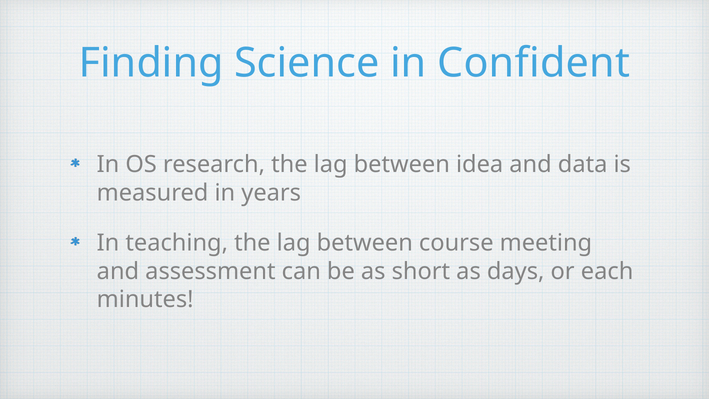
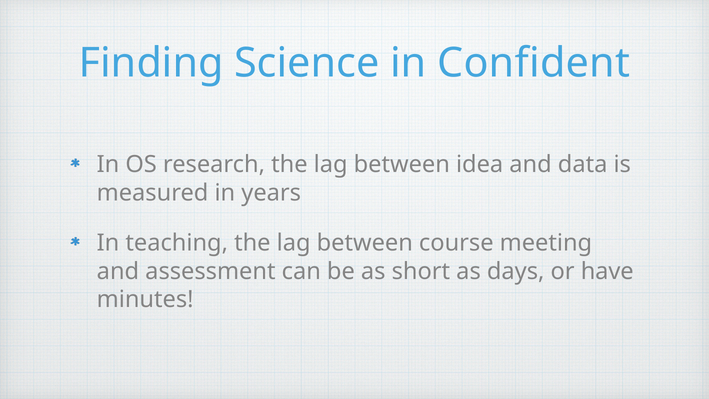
each: each -> have (607, 271)
